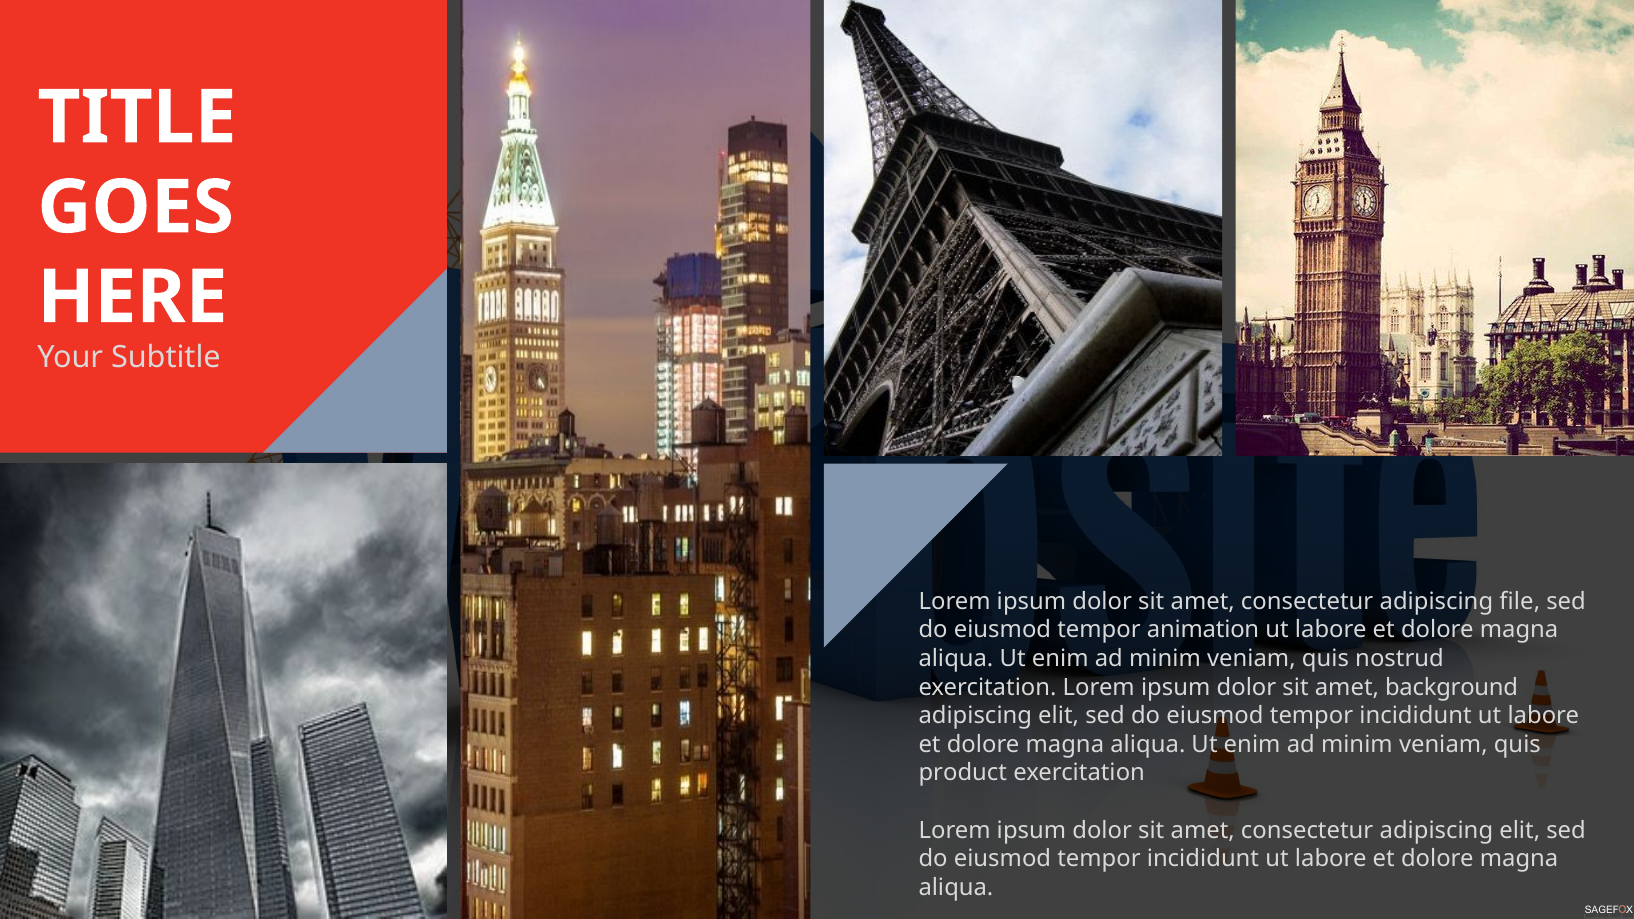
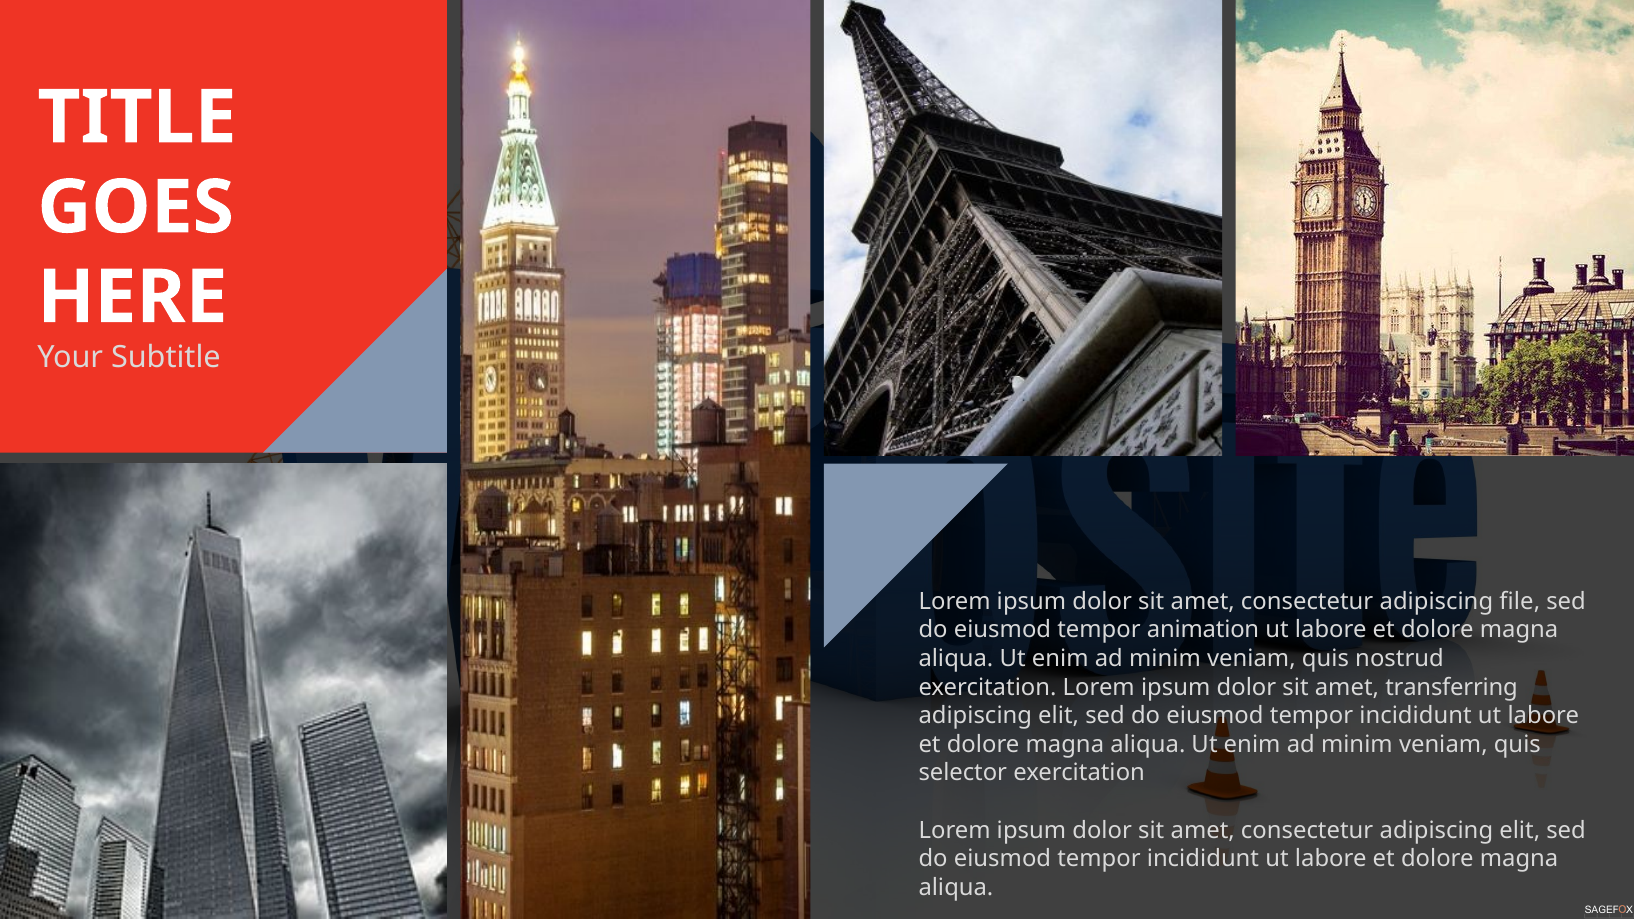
background: background -> transferring (1452, 687)
product: product -> selector (963, 773)
